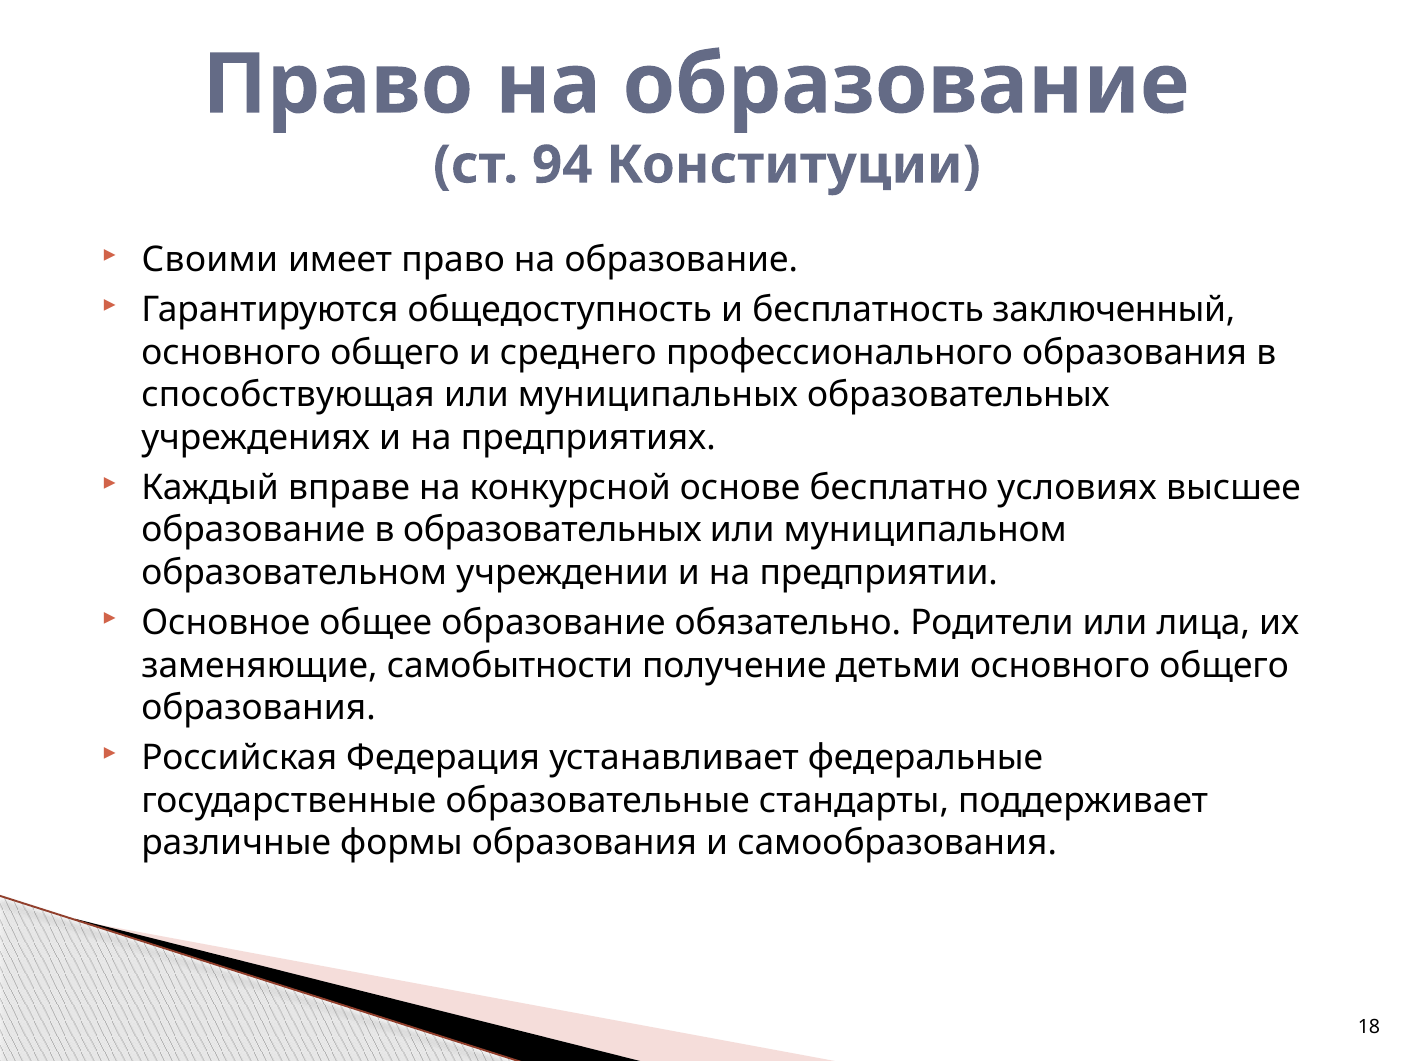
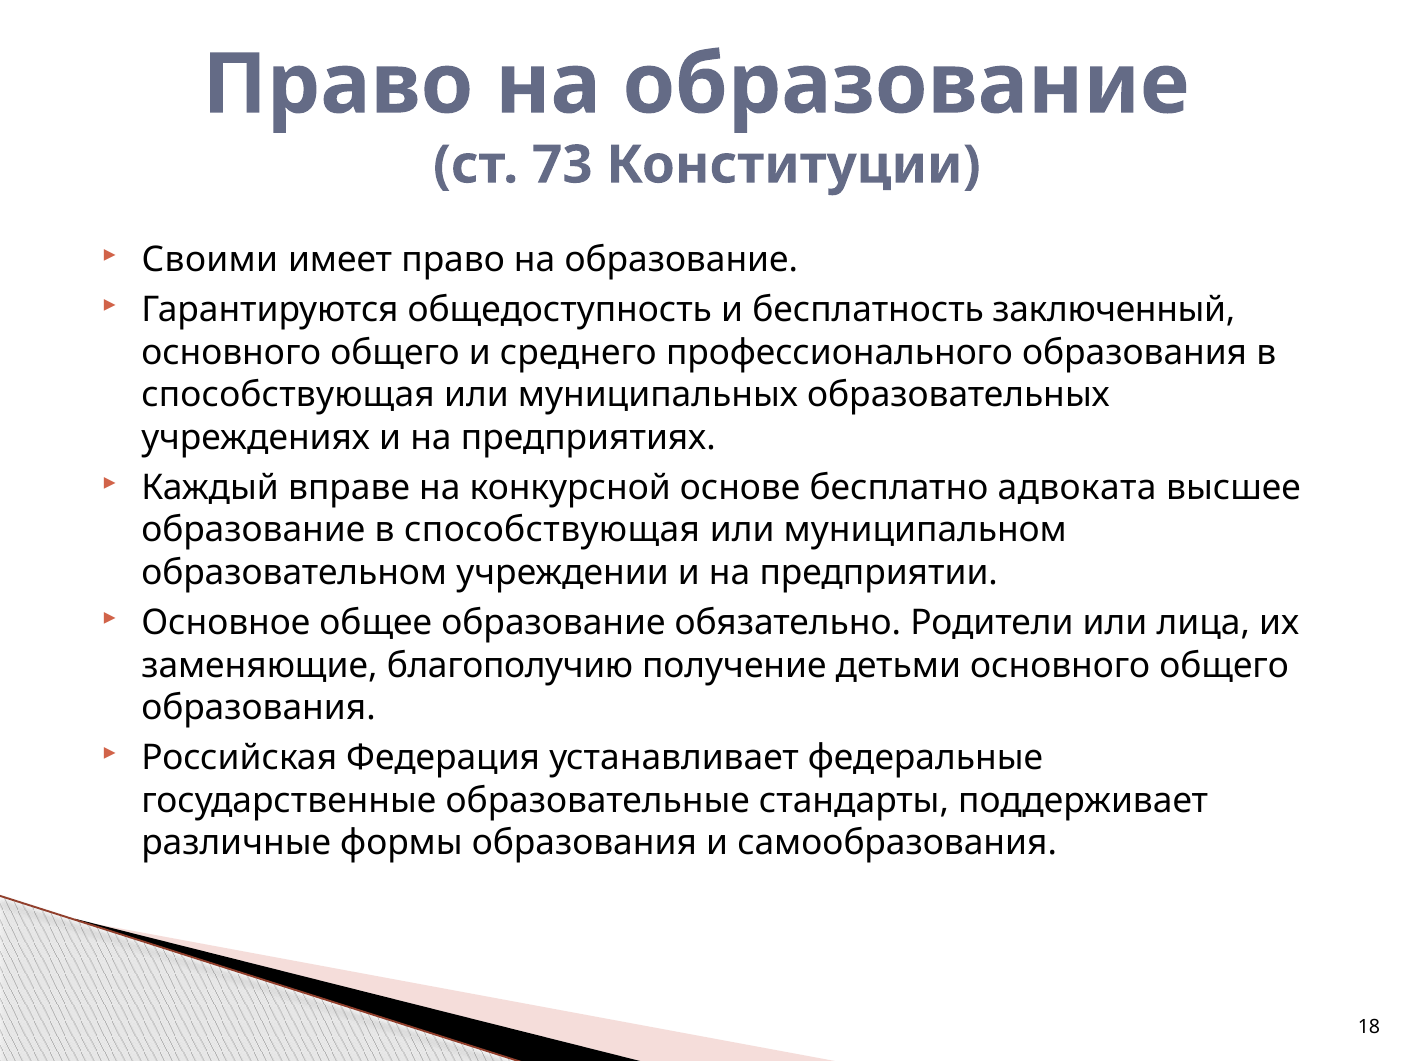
94: 94 -> 73 (562, 165)
условиях: условиях -> адвоката (1077, 488)
образование в образовательных: образовательных -> способствующая (552, 530)
самобытности: самобытности -> благополучию (510, 665)
